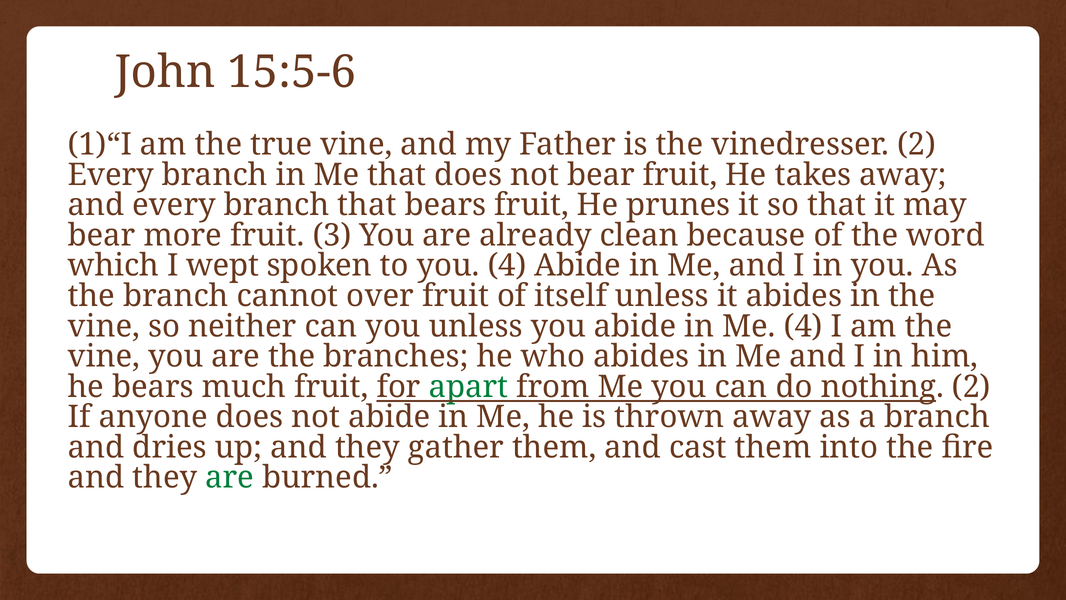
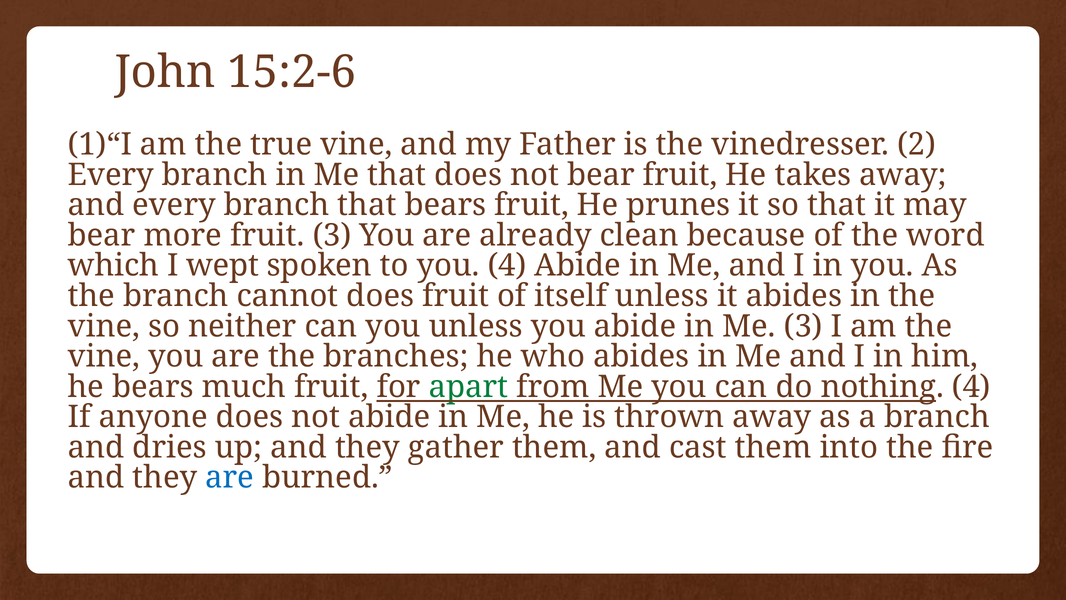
15:5-6: 15:5-6 -> 15:2-6 (292, 72)
cannot over: over -> does (380, 296)
Me 4: 4 -> 3 (803, 326)
nothing 2: 2 -> 4 (971, 387)
are colour: green -> blue (230, 477)
